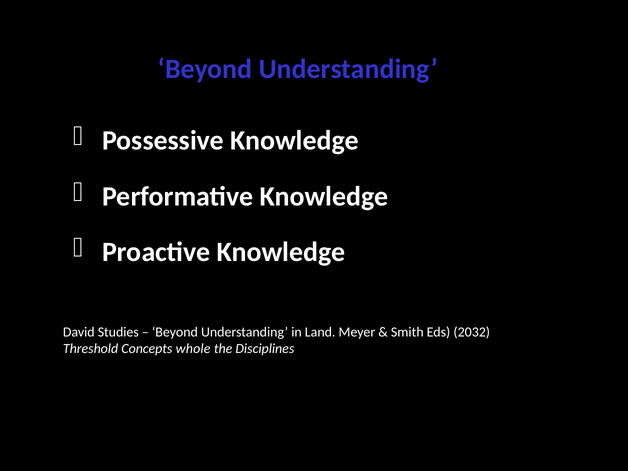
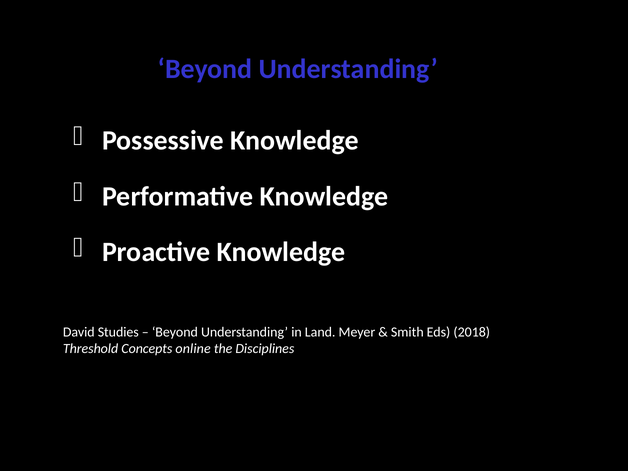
2032: 2032 -> 2018 (472, 332)
whole: whole -> online (193, 349)
